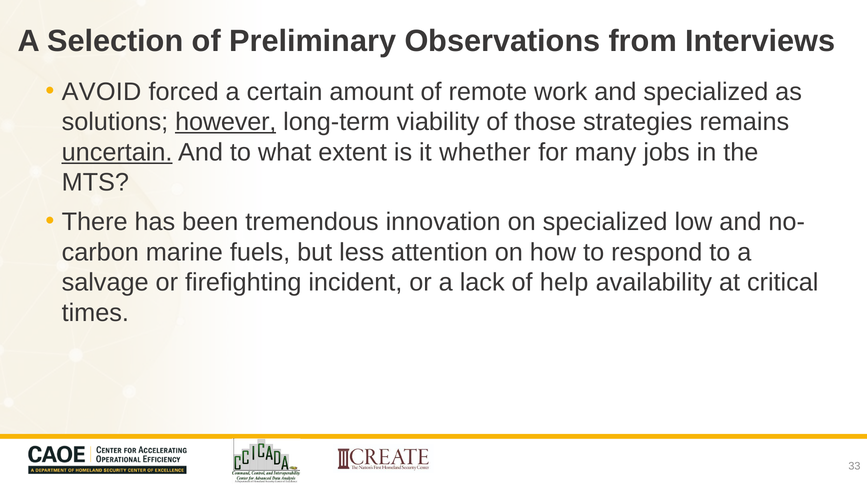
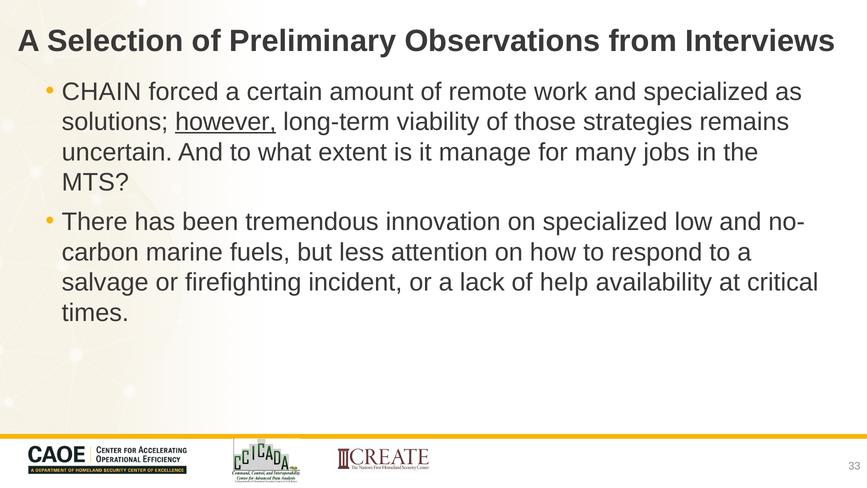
AVOID: AVOID -> CHAIN (102, 92)
uncertain underline: present -> none (117, 152)
whether: whether -> manage (485, 152)
